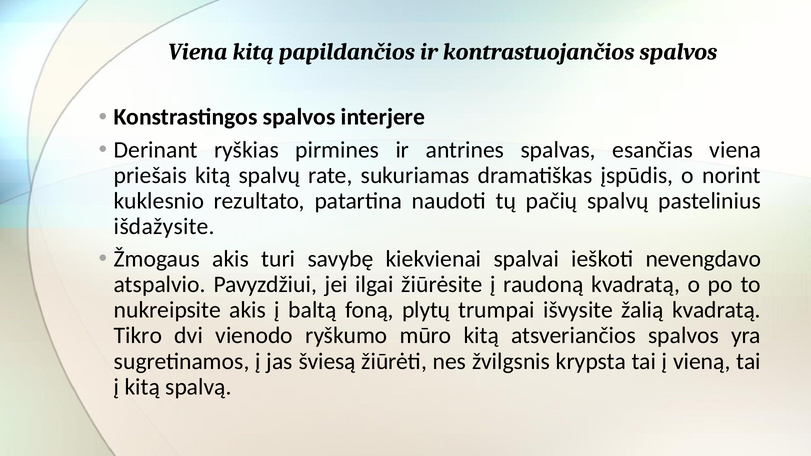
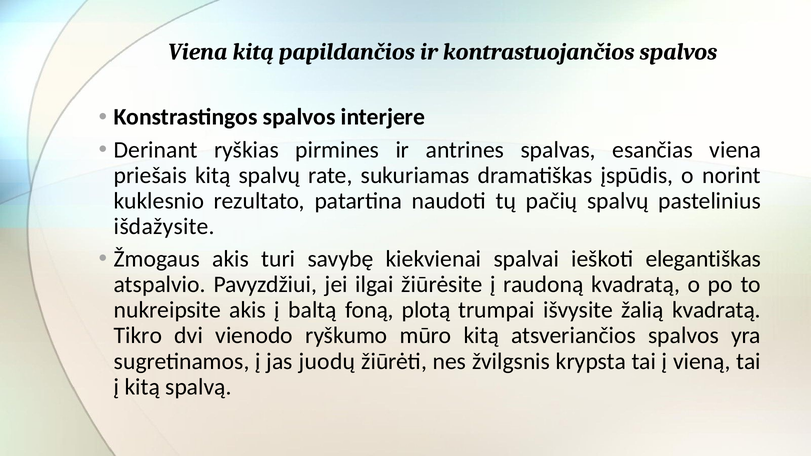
nevengdavo: nevengdavo -> elegantiškas (703, 259)
plytų: plytų -> plotą (426, 310)
šviesą: šviesą -> juodų (327, 361)
